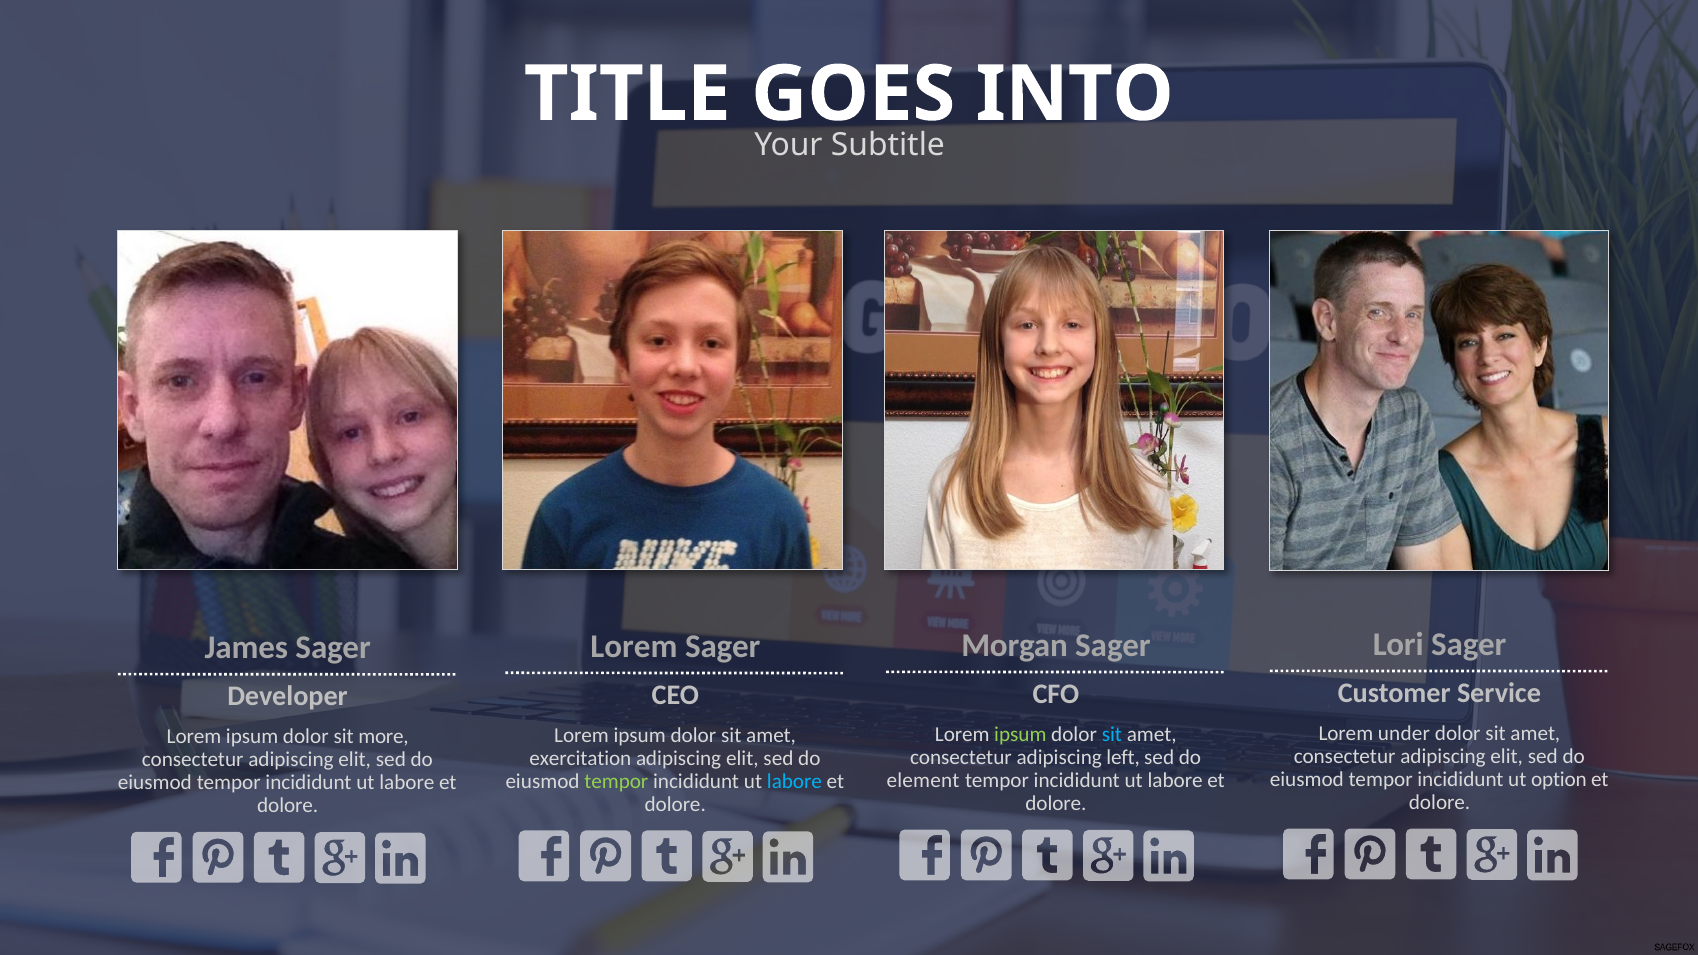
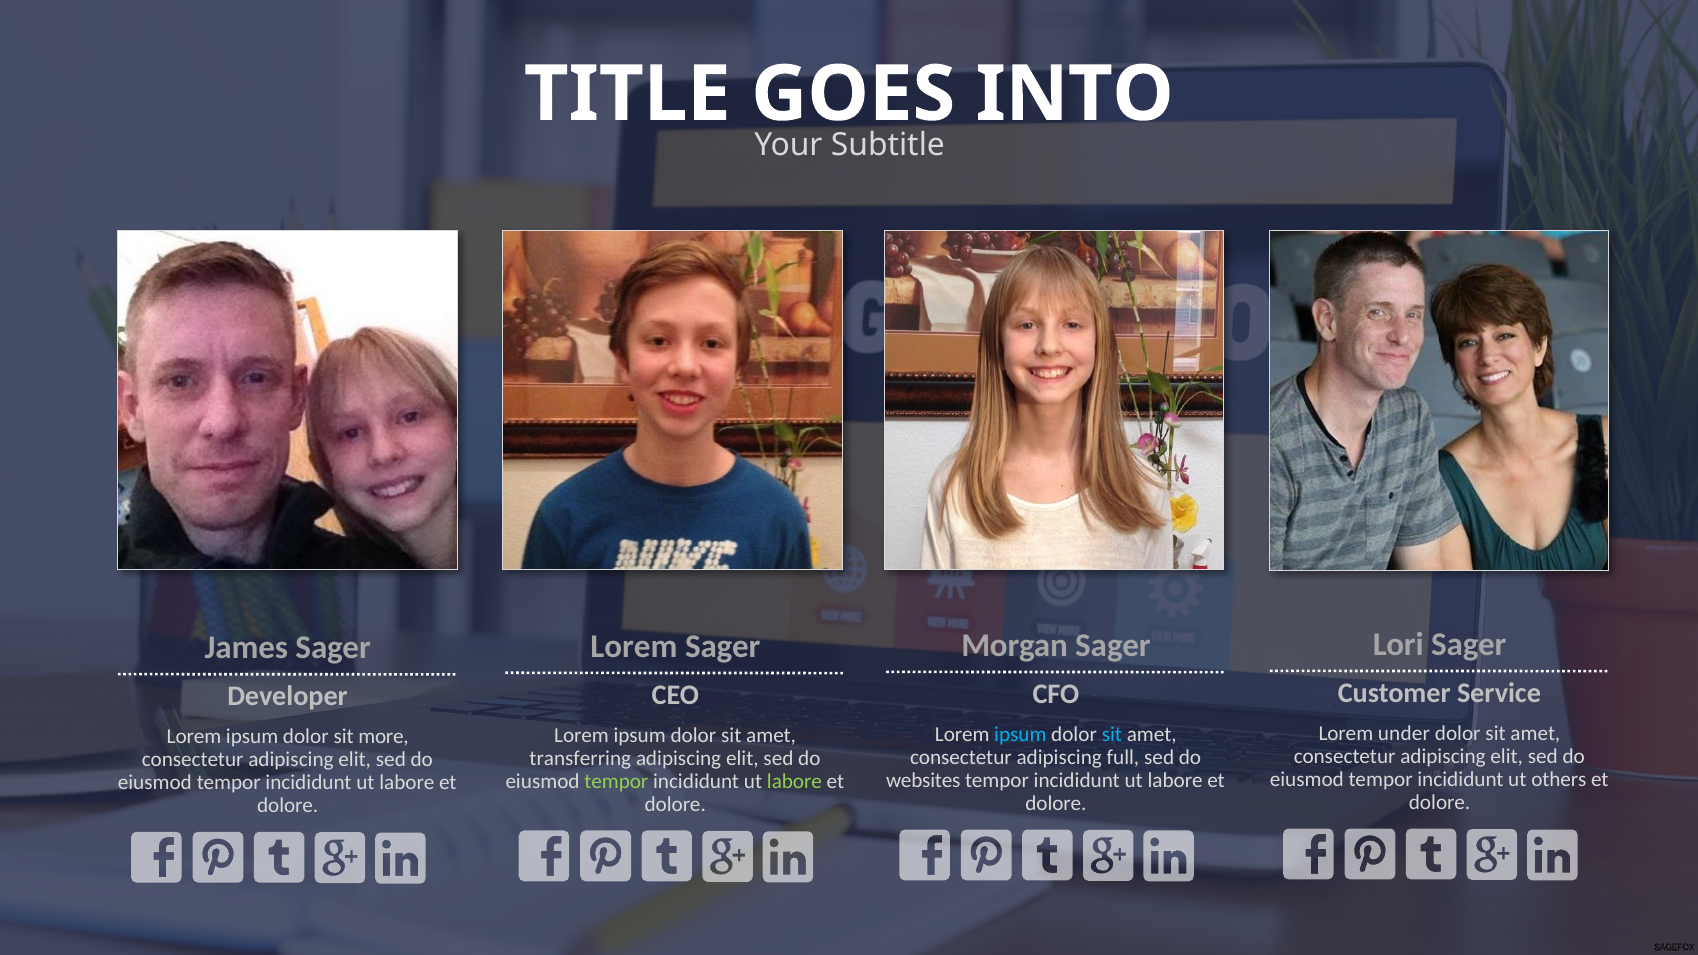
ipsum colour: light green -> light blue (1020, 734)
left: left -> full (1123, 757)
exercitation: exercitation -> transferring (580, 758)
option: option -> others (1559, 779)
element: element -> websites (923, 780)
labore colour: light blue -> light green (794, 781)
